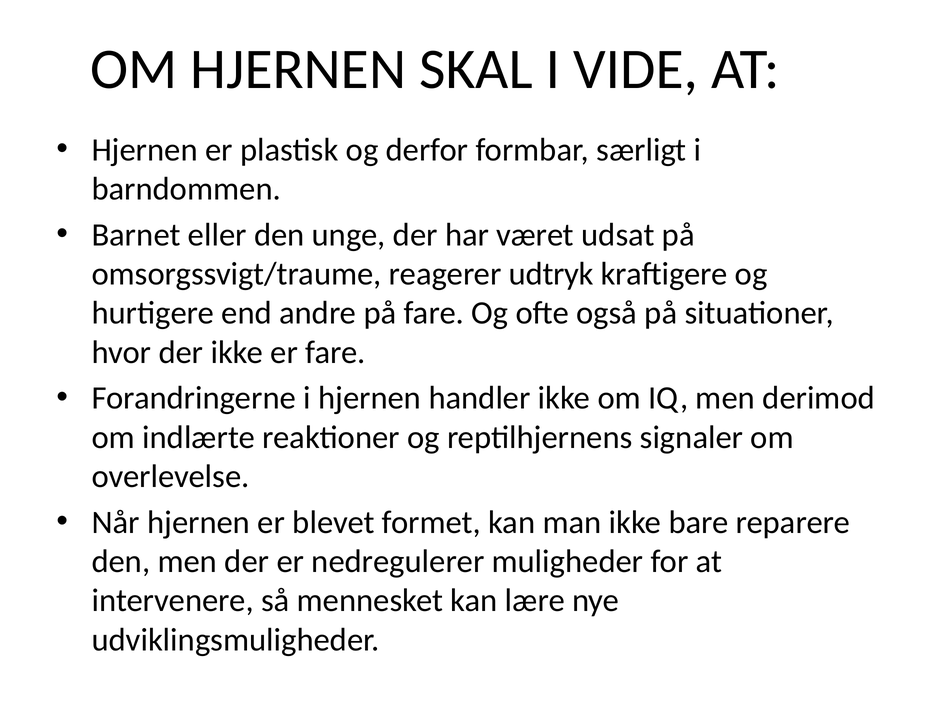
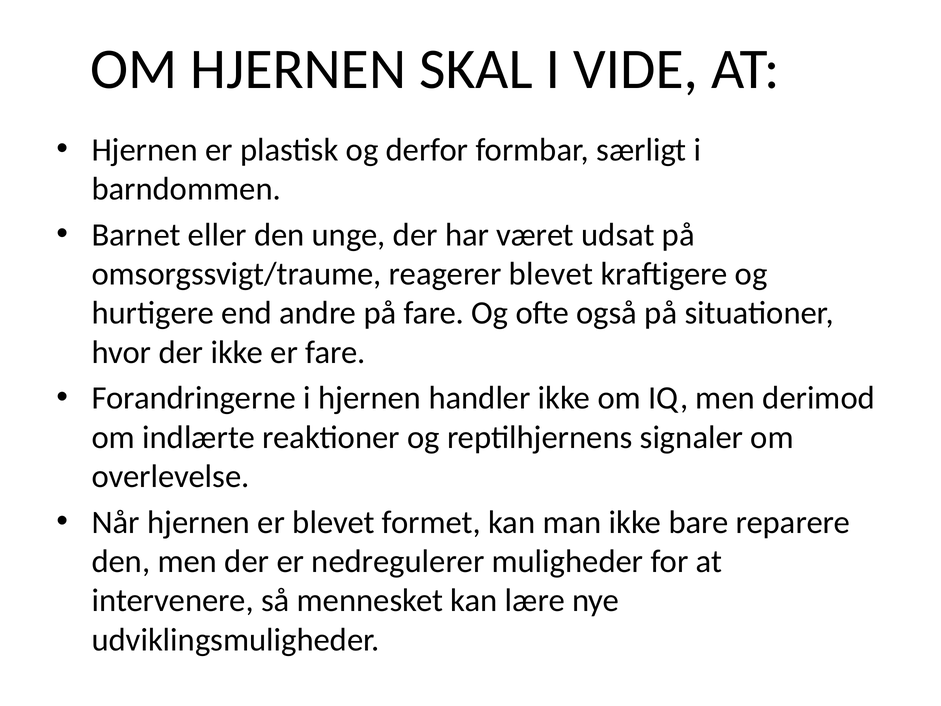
reagerer udtryk: udtryk -> blevet (551, 274)
